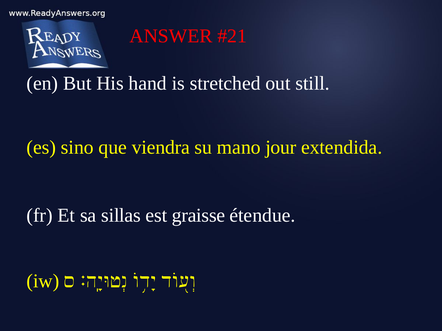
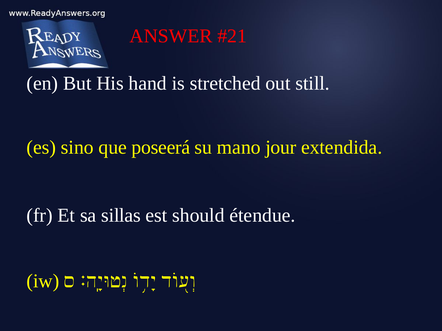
viendra: viendra -> poseerá (161, 148)
graisse: graisse -> should (198, 216)
